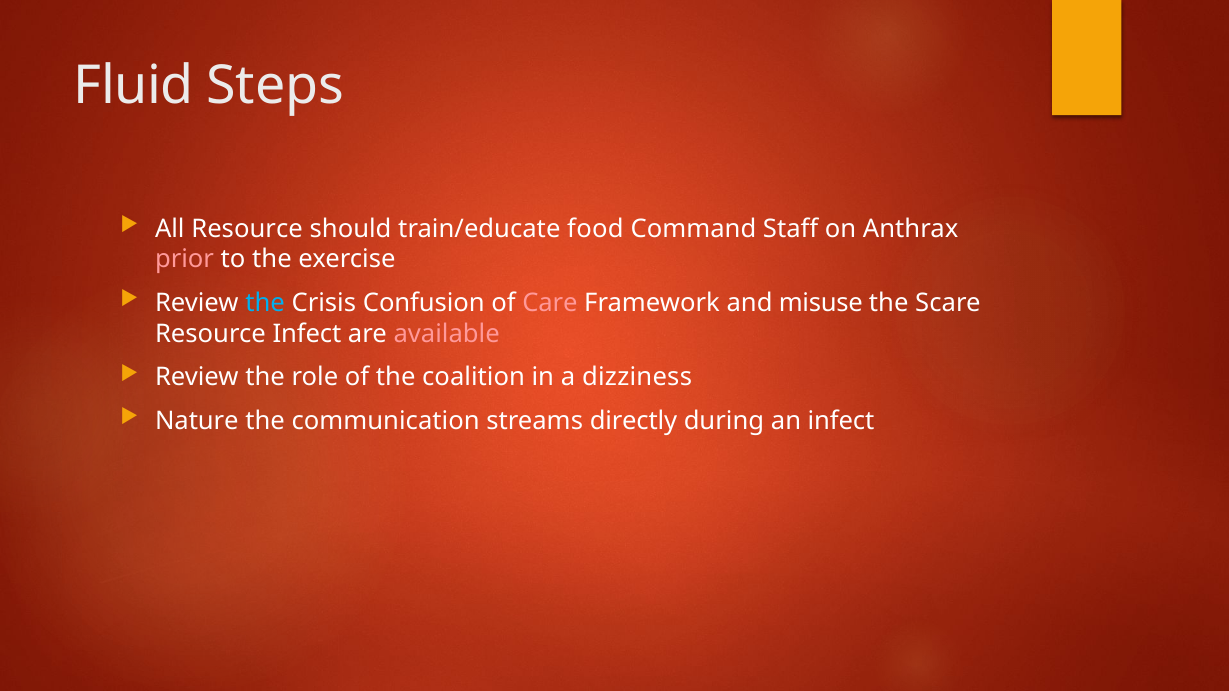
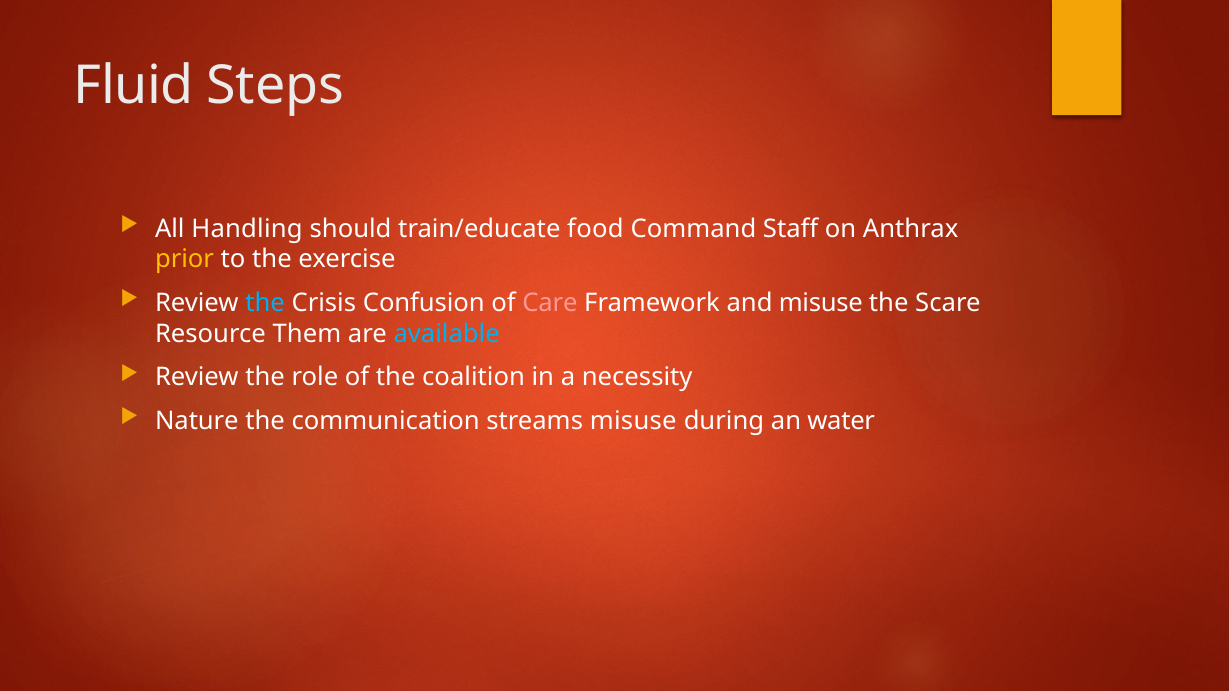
All Resource: Resource -> Handling (247, 229)
prior colour: pink -> yellow (185, 259)
Resource Infect: Infect -> Them (307, 334)
available colour: pink -> light blue (447, 334)
dizziness: dizziness -> necessity (637, 377)
streams directly: directly -> misuse (633, 421)
an infect: infect -> water (841, 421)
